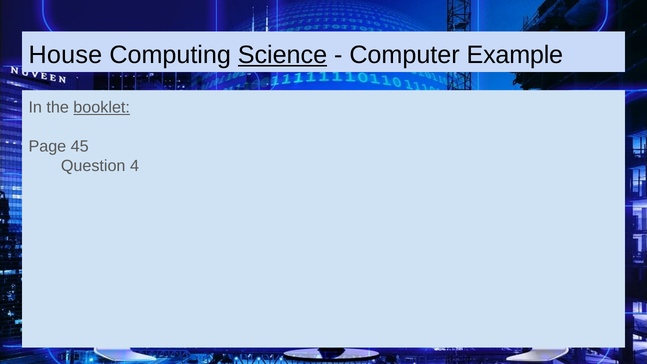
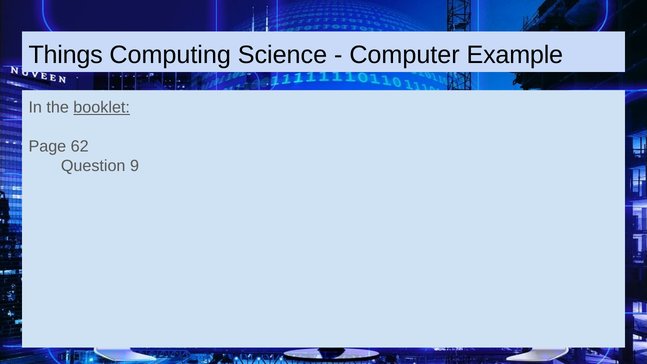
House: House -> Things (66, 55)
Science underline: present -> none (282, 55)
45: 45 -> 62 (80, 146)
4: 4 -> 9 (135, 166)
